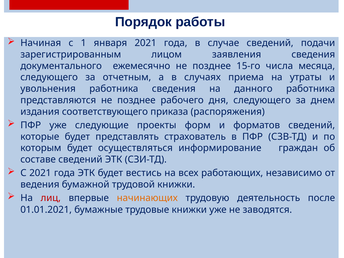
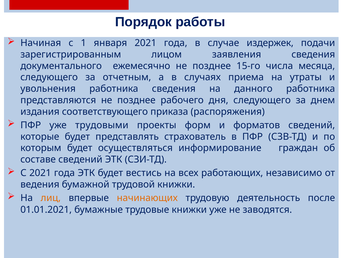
случае сведений: сведений -> издержек (270, 43)
следующие: следующие -> трудовыми (102, 125)
лиц colour: red -> orange (51, 198)
